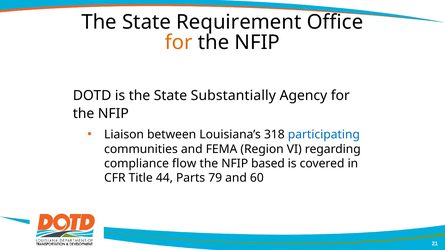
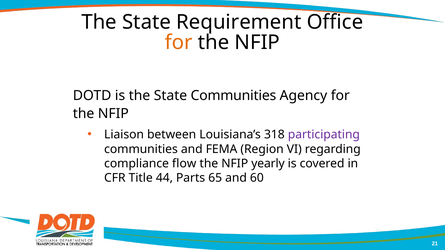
State Substantially: Substantially -> Communities (233, 96)
participating colour: blue -> purple (324, 135)
based: based -> yearly (268, 164)
79: 79 -> 65 (215, 178)
